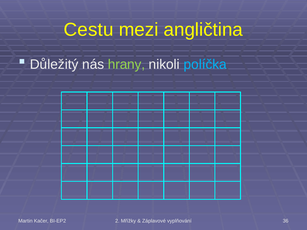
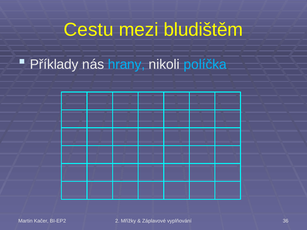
angličtina: angličtina -> bludištěm (203, 30)
Důležitý: Důležitý -> Příklady (54, 64)
hrany colour: light green -> light blue (127, 64)
